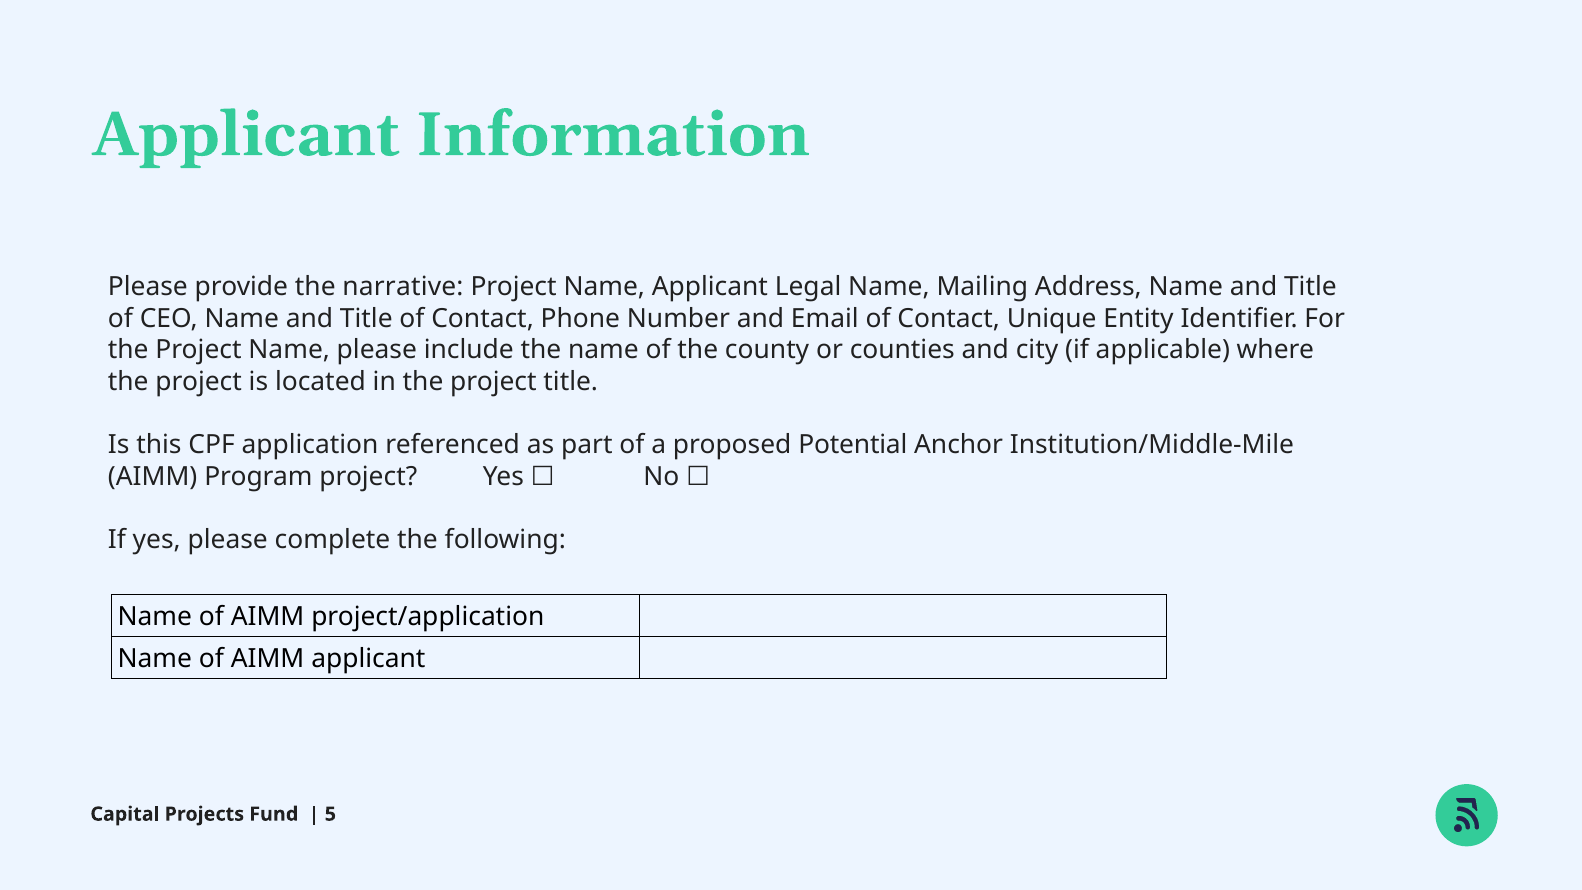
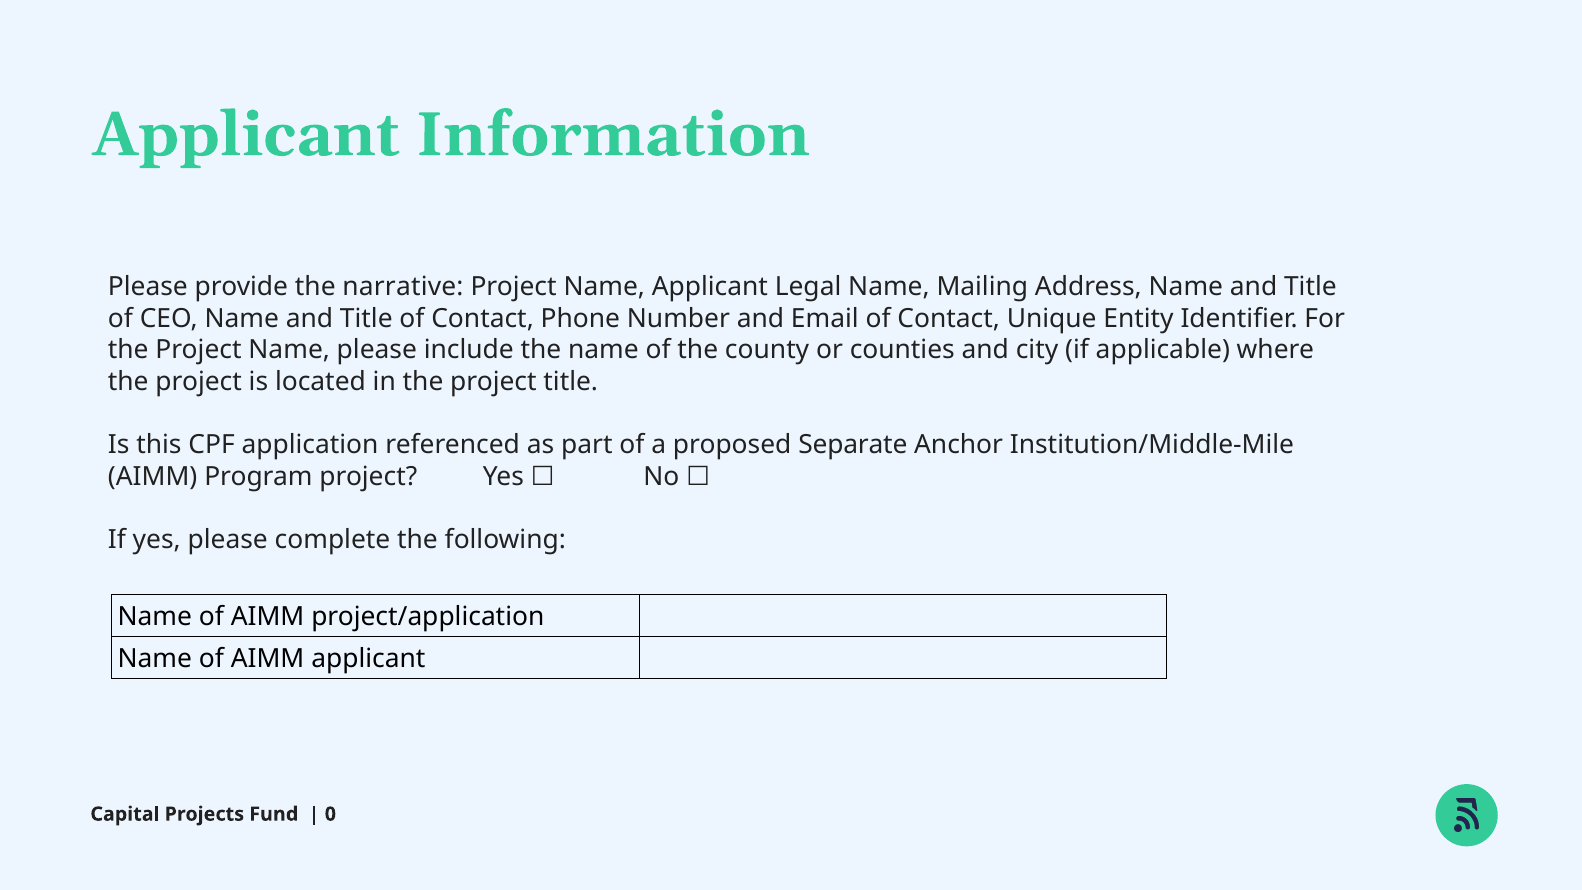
Potential: Potential -> Separate (853, 445)
5: 5 -> 0 (330, 814)
